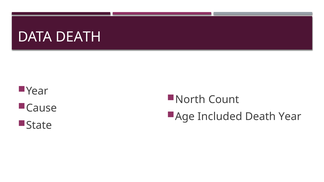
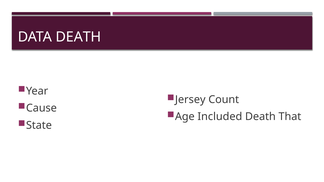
North: North -> Jersey (190, 100)
Death Year: Year -> That (290, 117)
